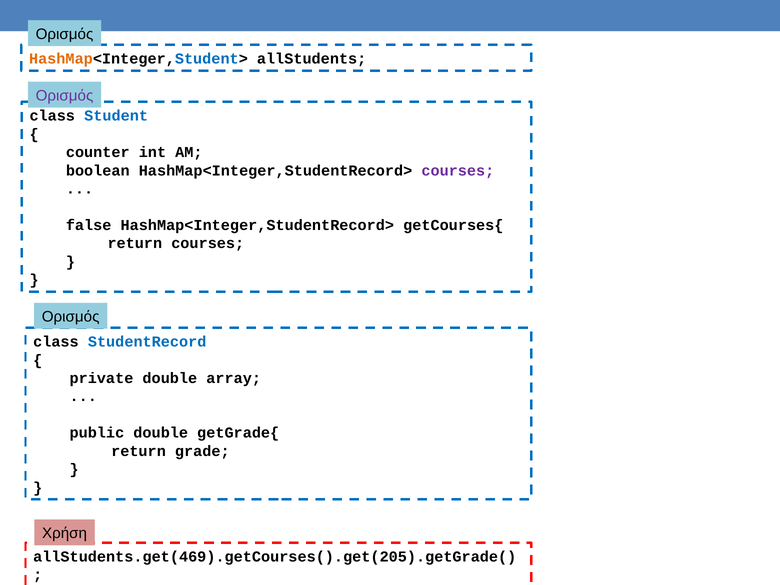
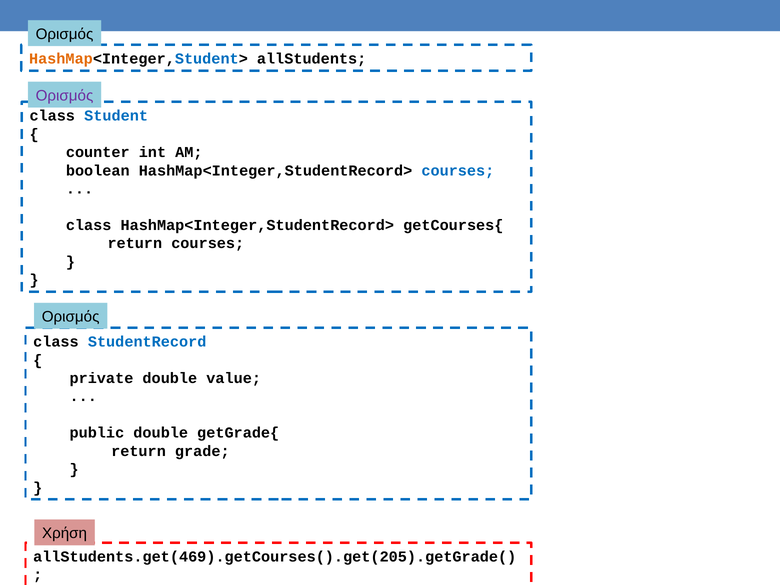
courses colour: purple -> blue (458, 171)
false: false -> class (89, 225)
array: array -> value (234, 378)
